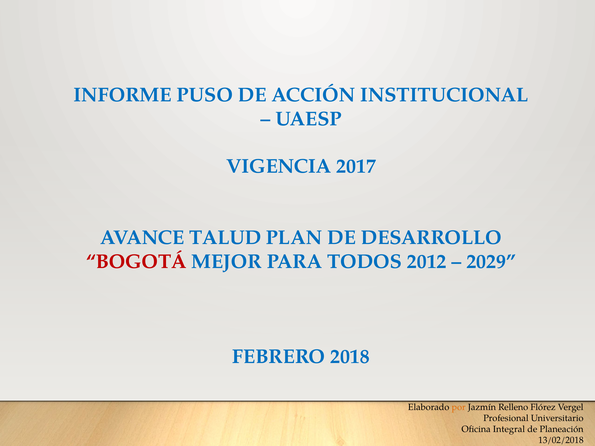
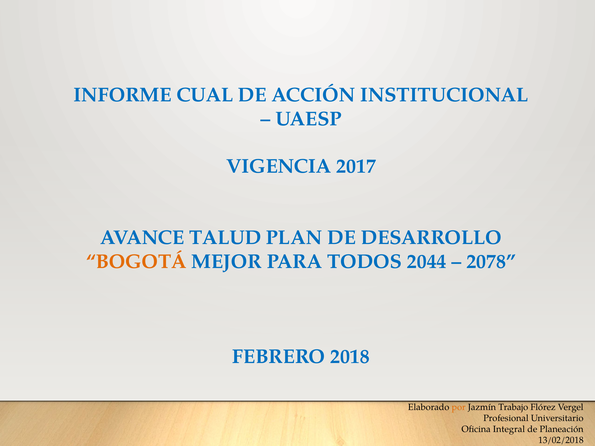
PUSO: PUSO -> CUAL (205, 95)
BOGOTÁ colour: red -> orange (136, 262)
2012: 2012 -> 2044 (427, 262)
2029: 2029 -> 2078 (491, 262)
Relleno: Relleno -> Trabajo (513, 408)
